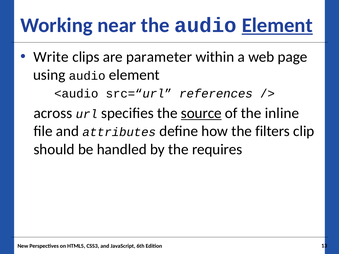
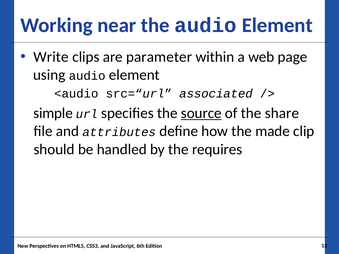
Element underline: present -> none (277, 25)
references: references -> associated (216, 94)
across: across -> simple (53, 113)
inline: inline -> share (282, 113)
filters: filters -> made (273, 131)
